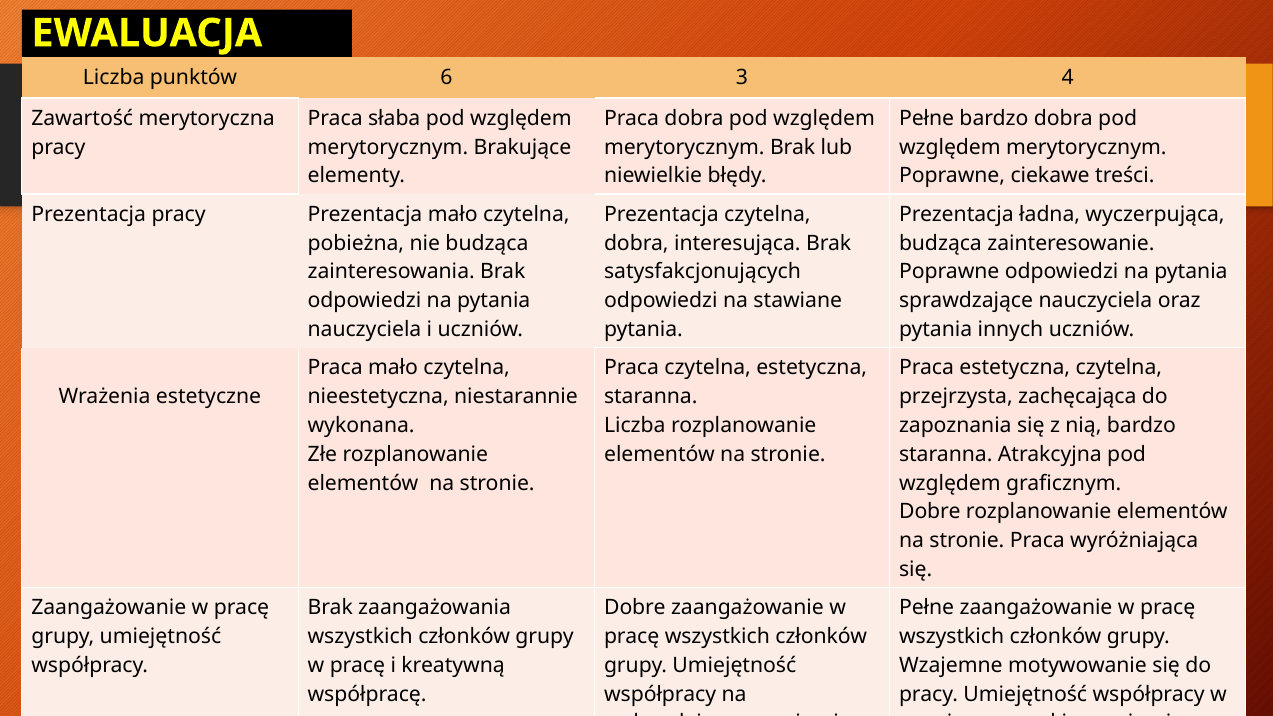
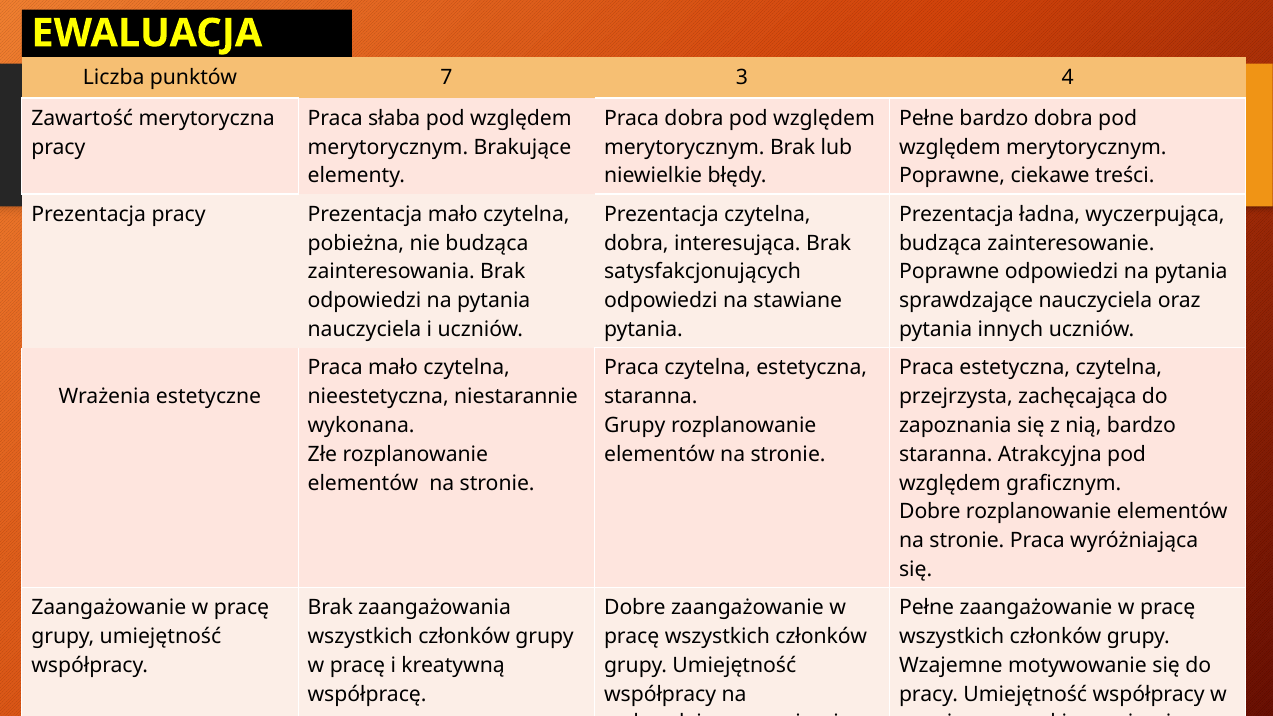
6: 6 -> 7 (446, 78)
Liczba: Liczba -> Grupy (635, 425)
